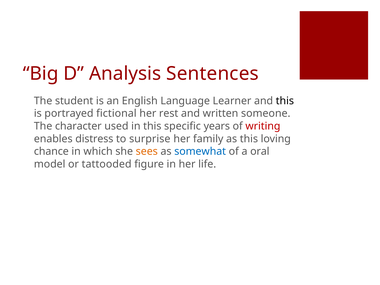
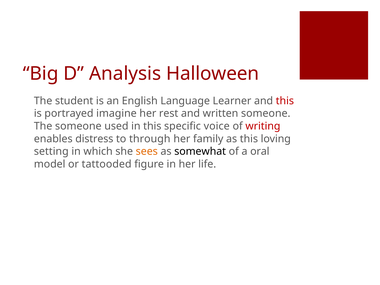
Sentences: Sentences -> Halloween (213, 74)
this colour: black -> red (285, 101)
fictional: fictional -> imagine (116, 113)
The character: character -> someone (78, 126)
years: years -> voice (217, 126)
surprise: surprise -> through (150, 139)
chance: chance -> setting (51, 151)
somewhat colour: blue -> black (200, 151)
